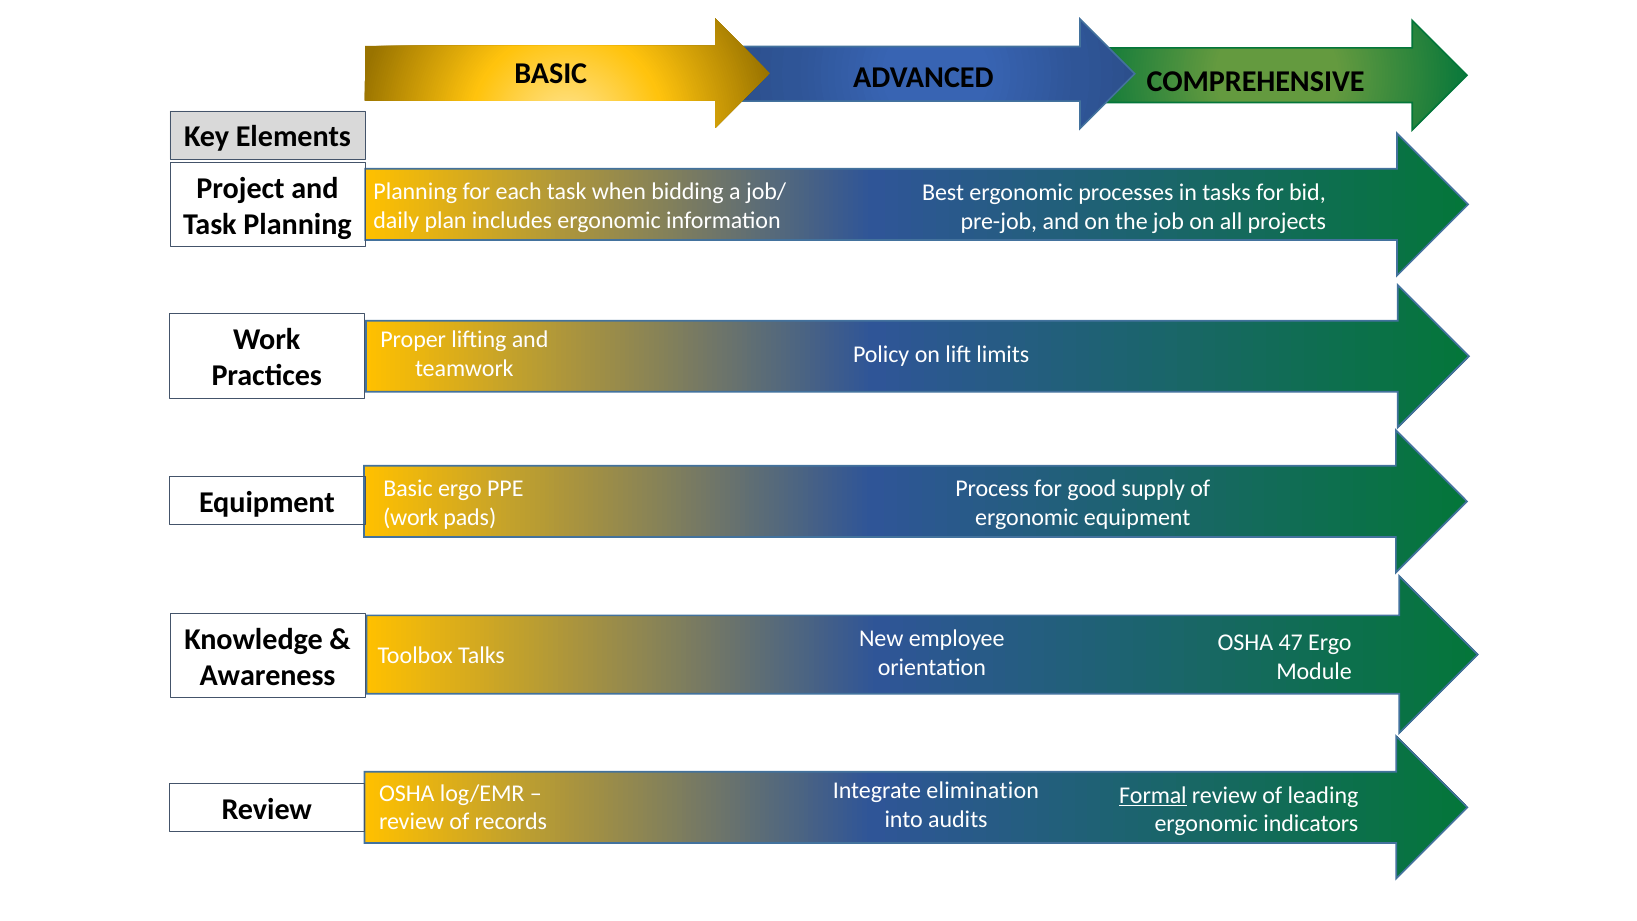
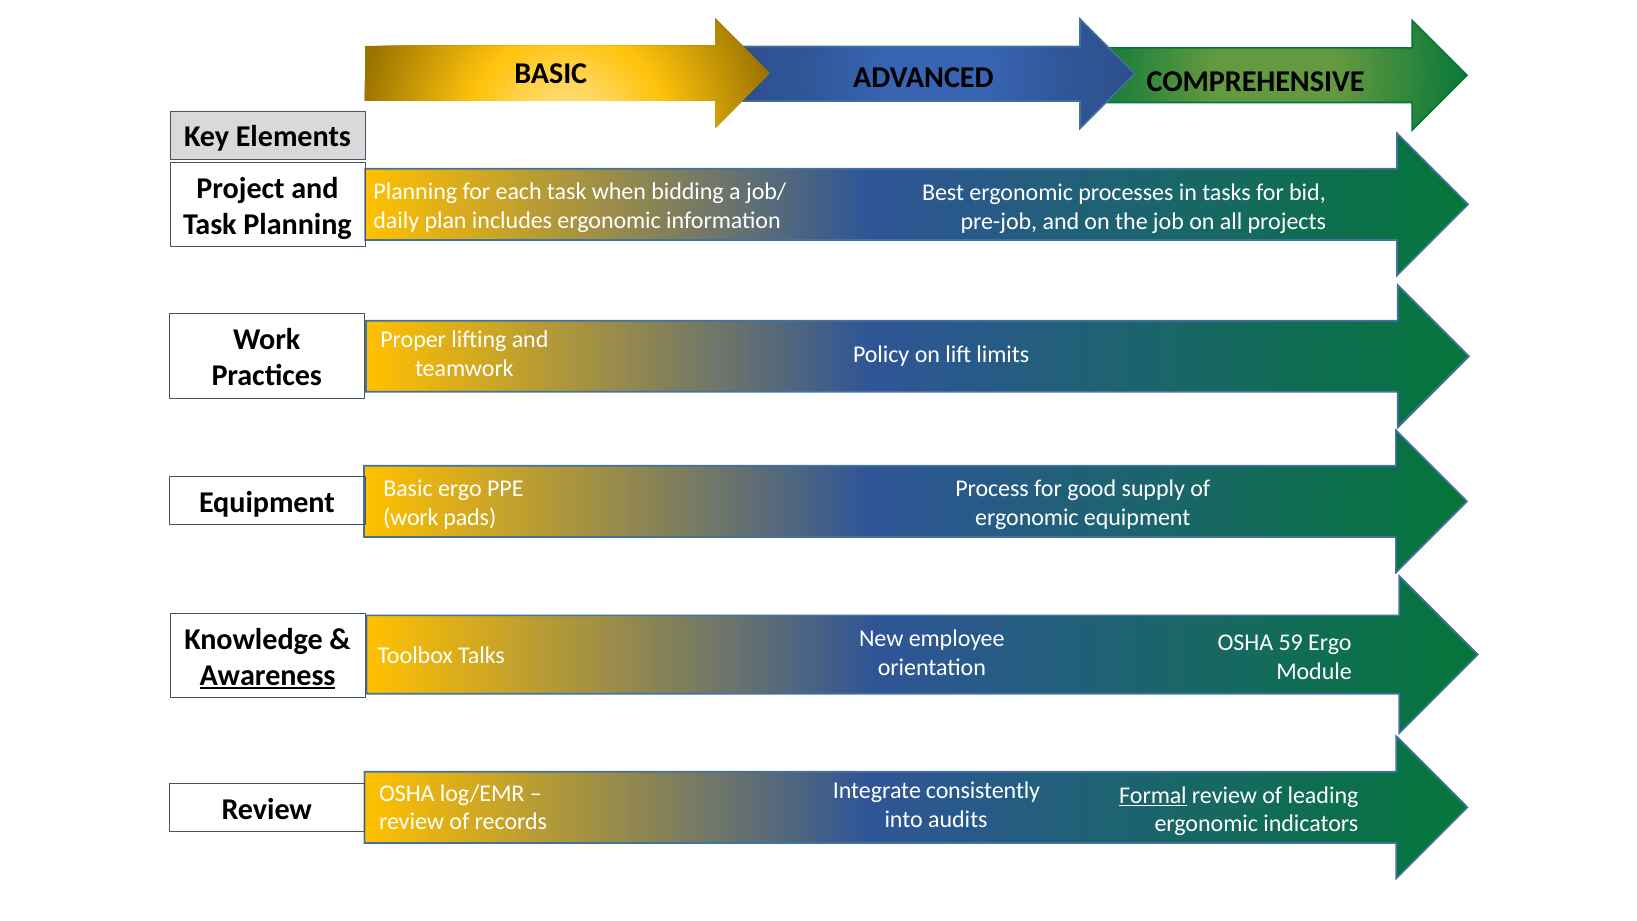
47: 47 -> 59 (1291, 642)
Awareness underline: none -> present (267, 675)
elimination: elimination -> consistently (983, 790)
